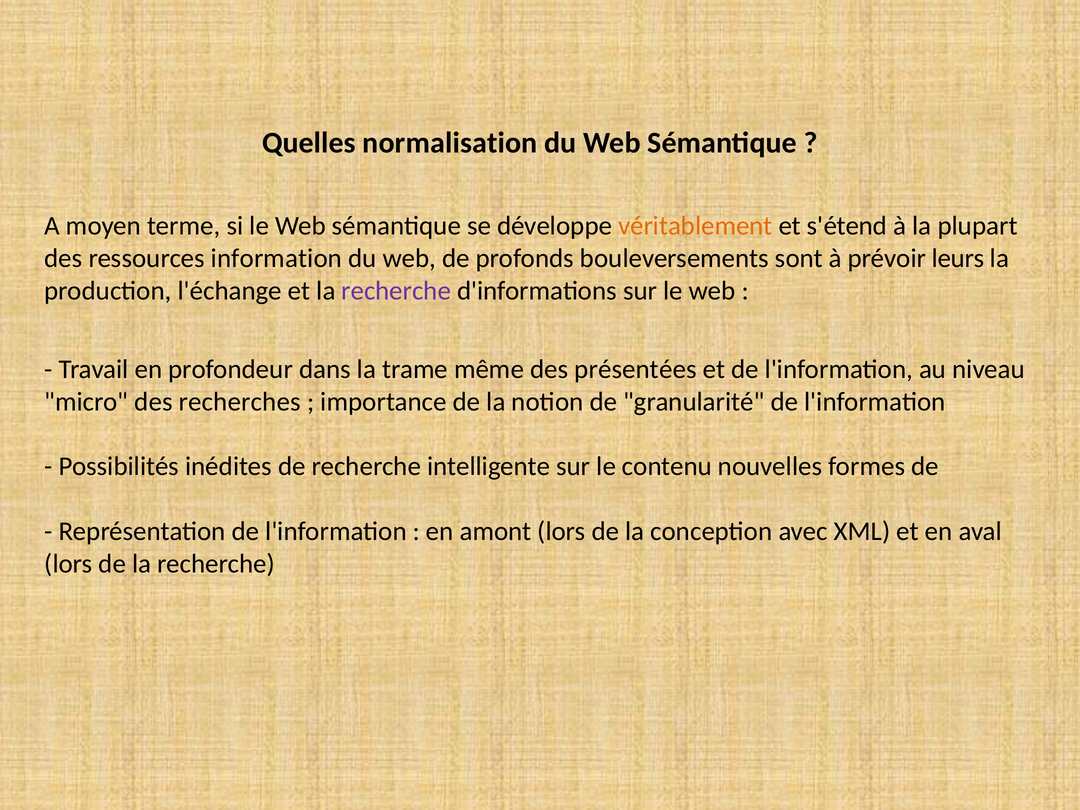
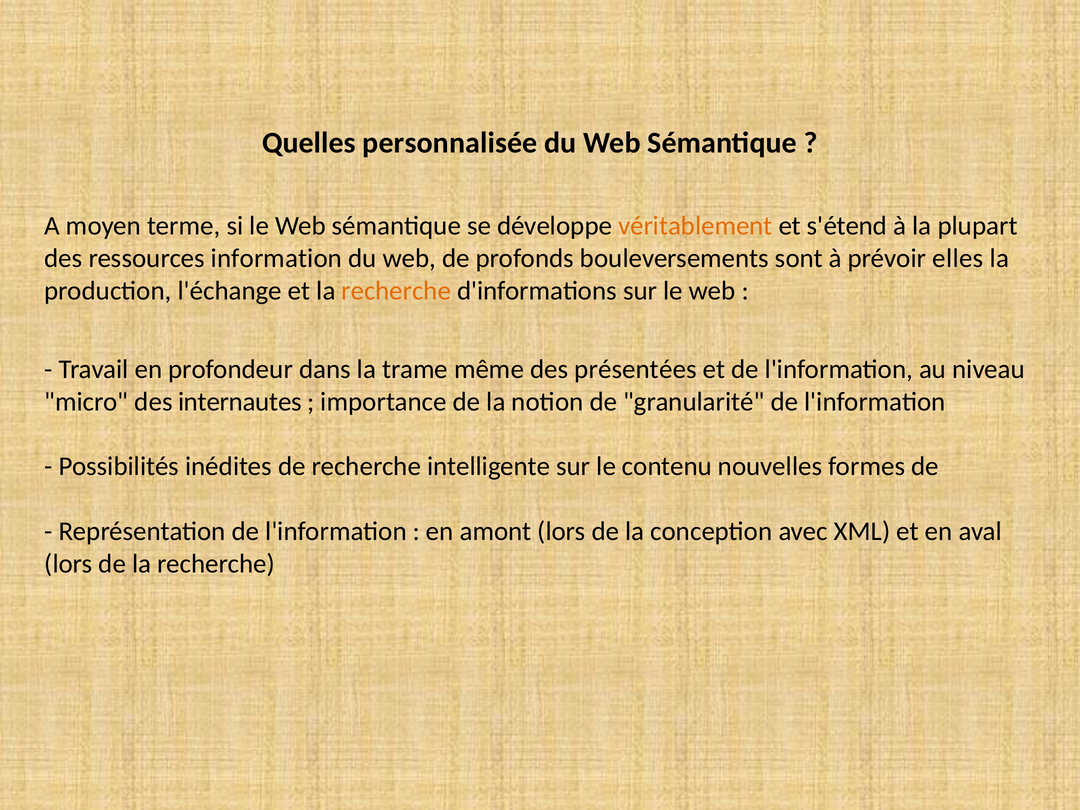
normalisation: normalisation -> personnalisée (450, 143)
leurs: leurs -> elles (958, 258)
recherche colour: purple -> orange (396, 291)
recherches: recherches -> internautes (240, 402)
